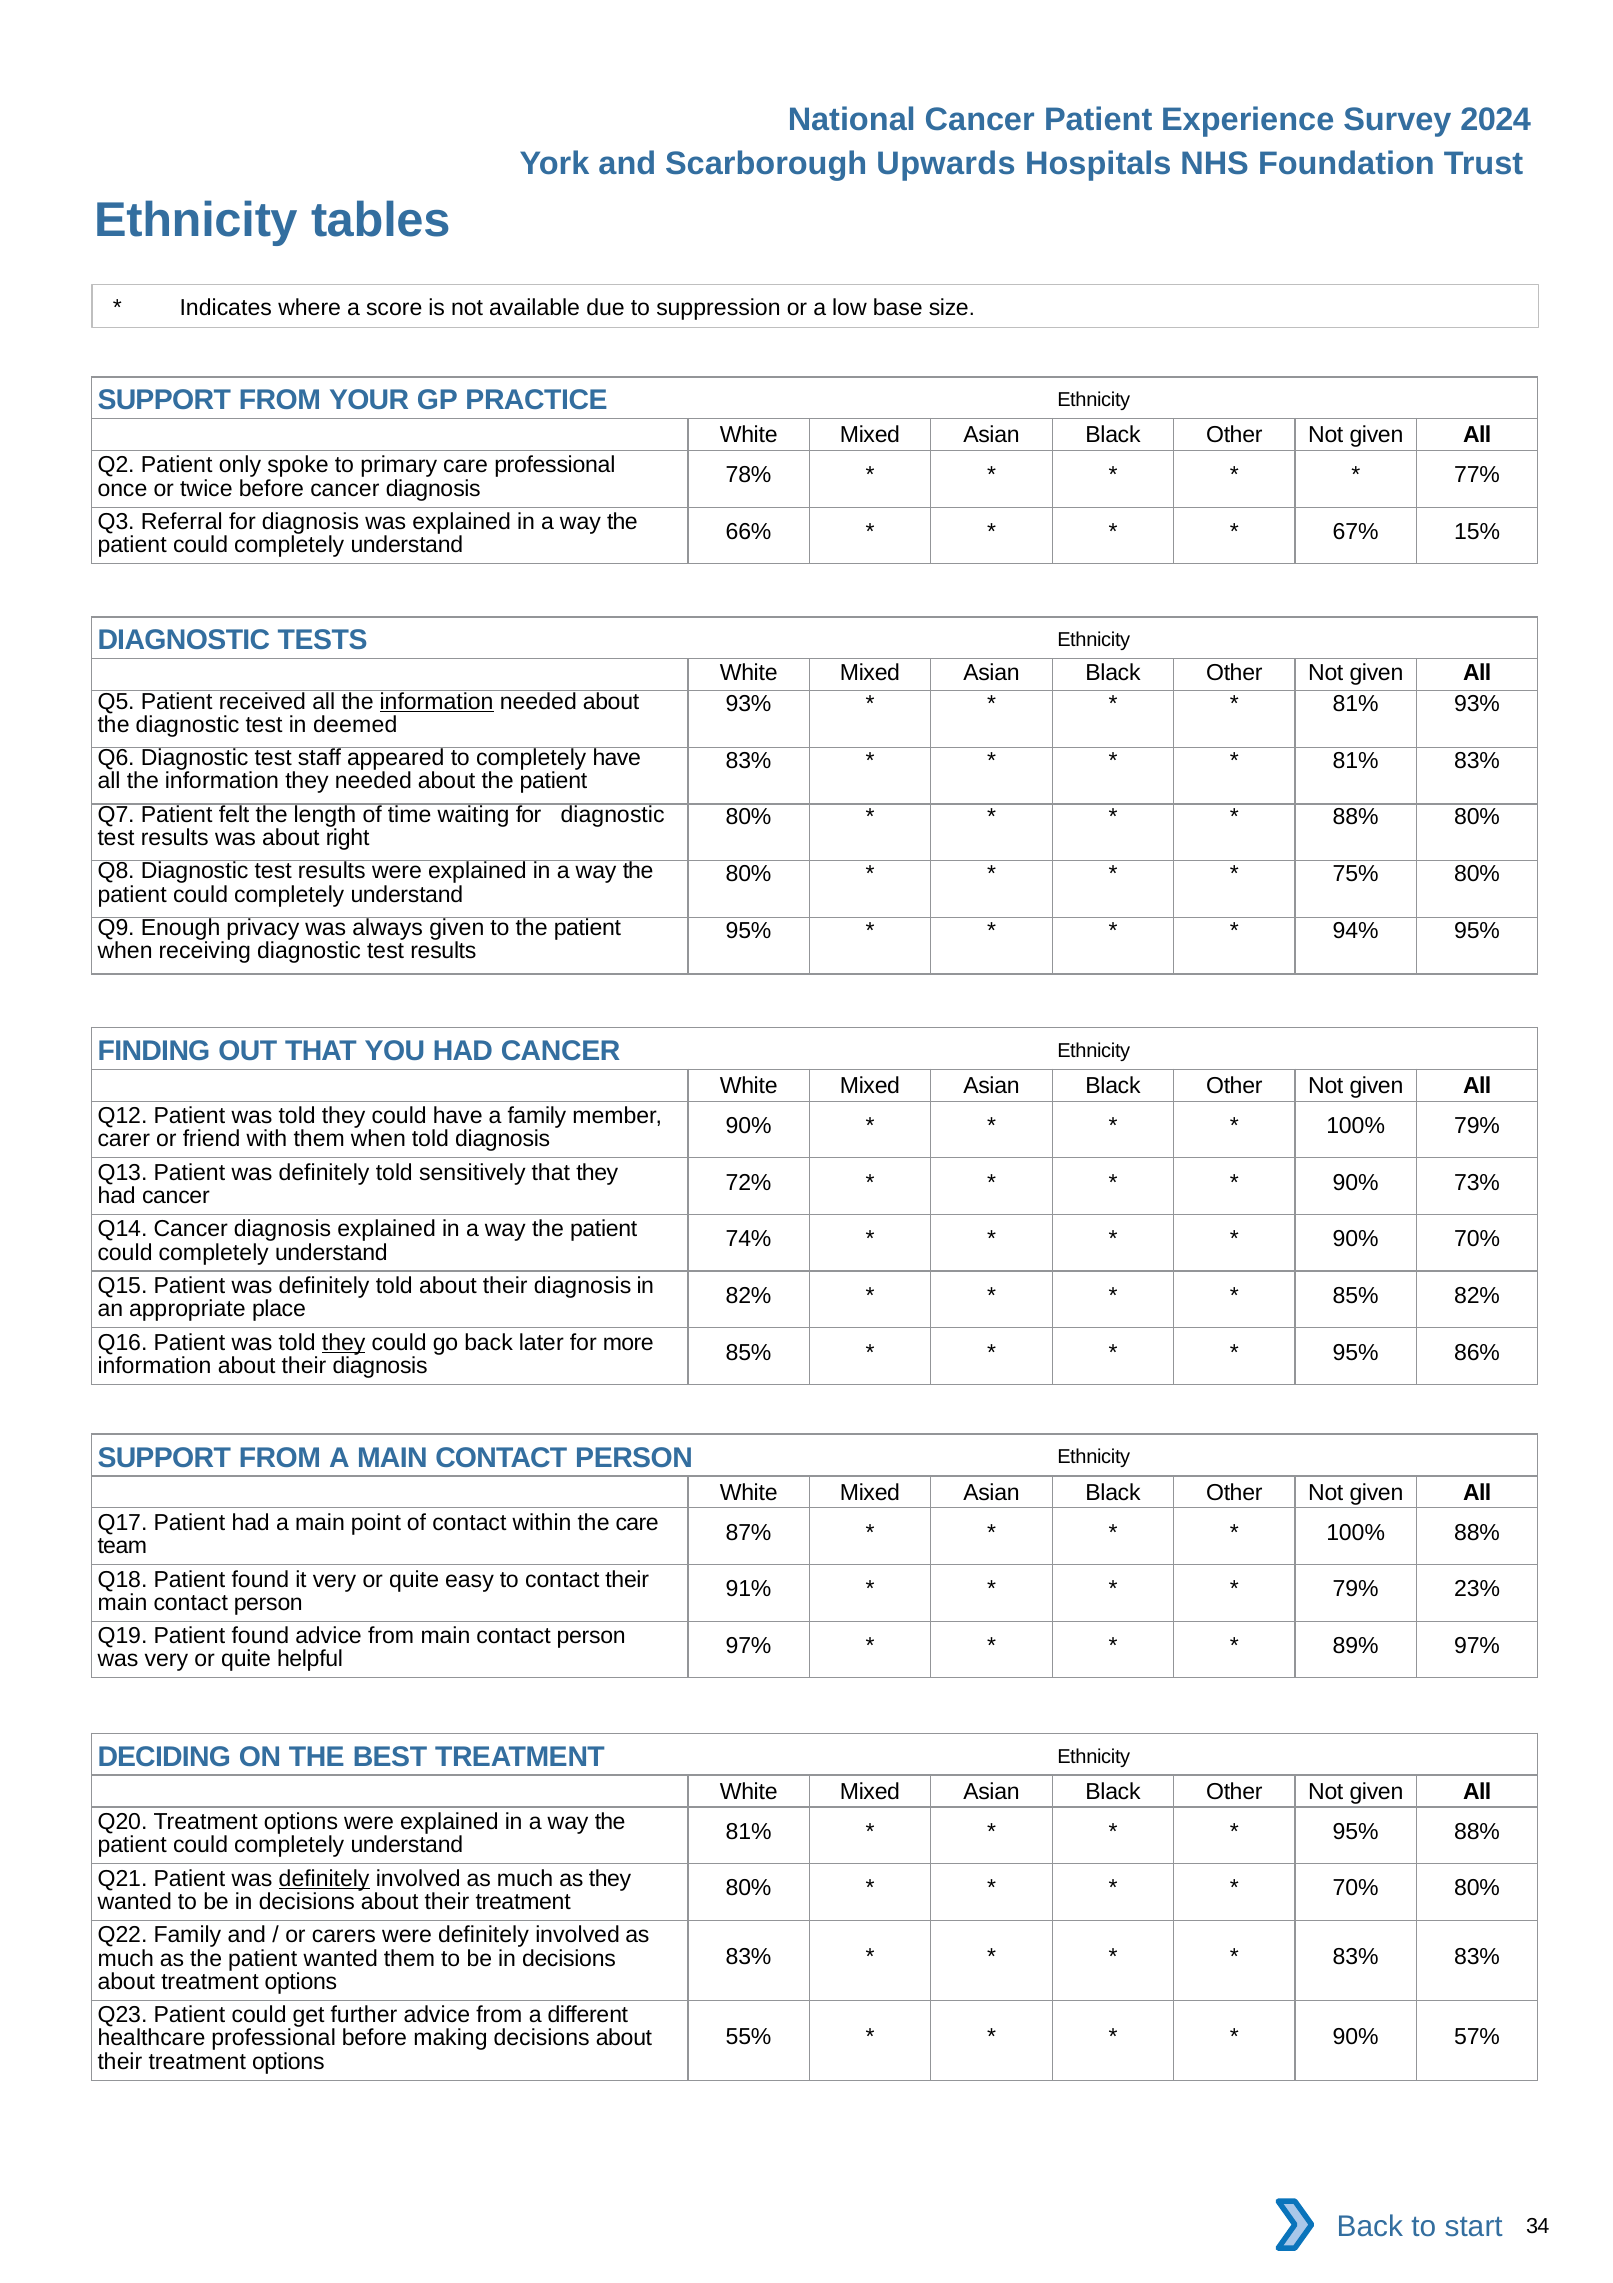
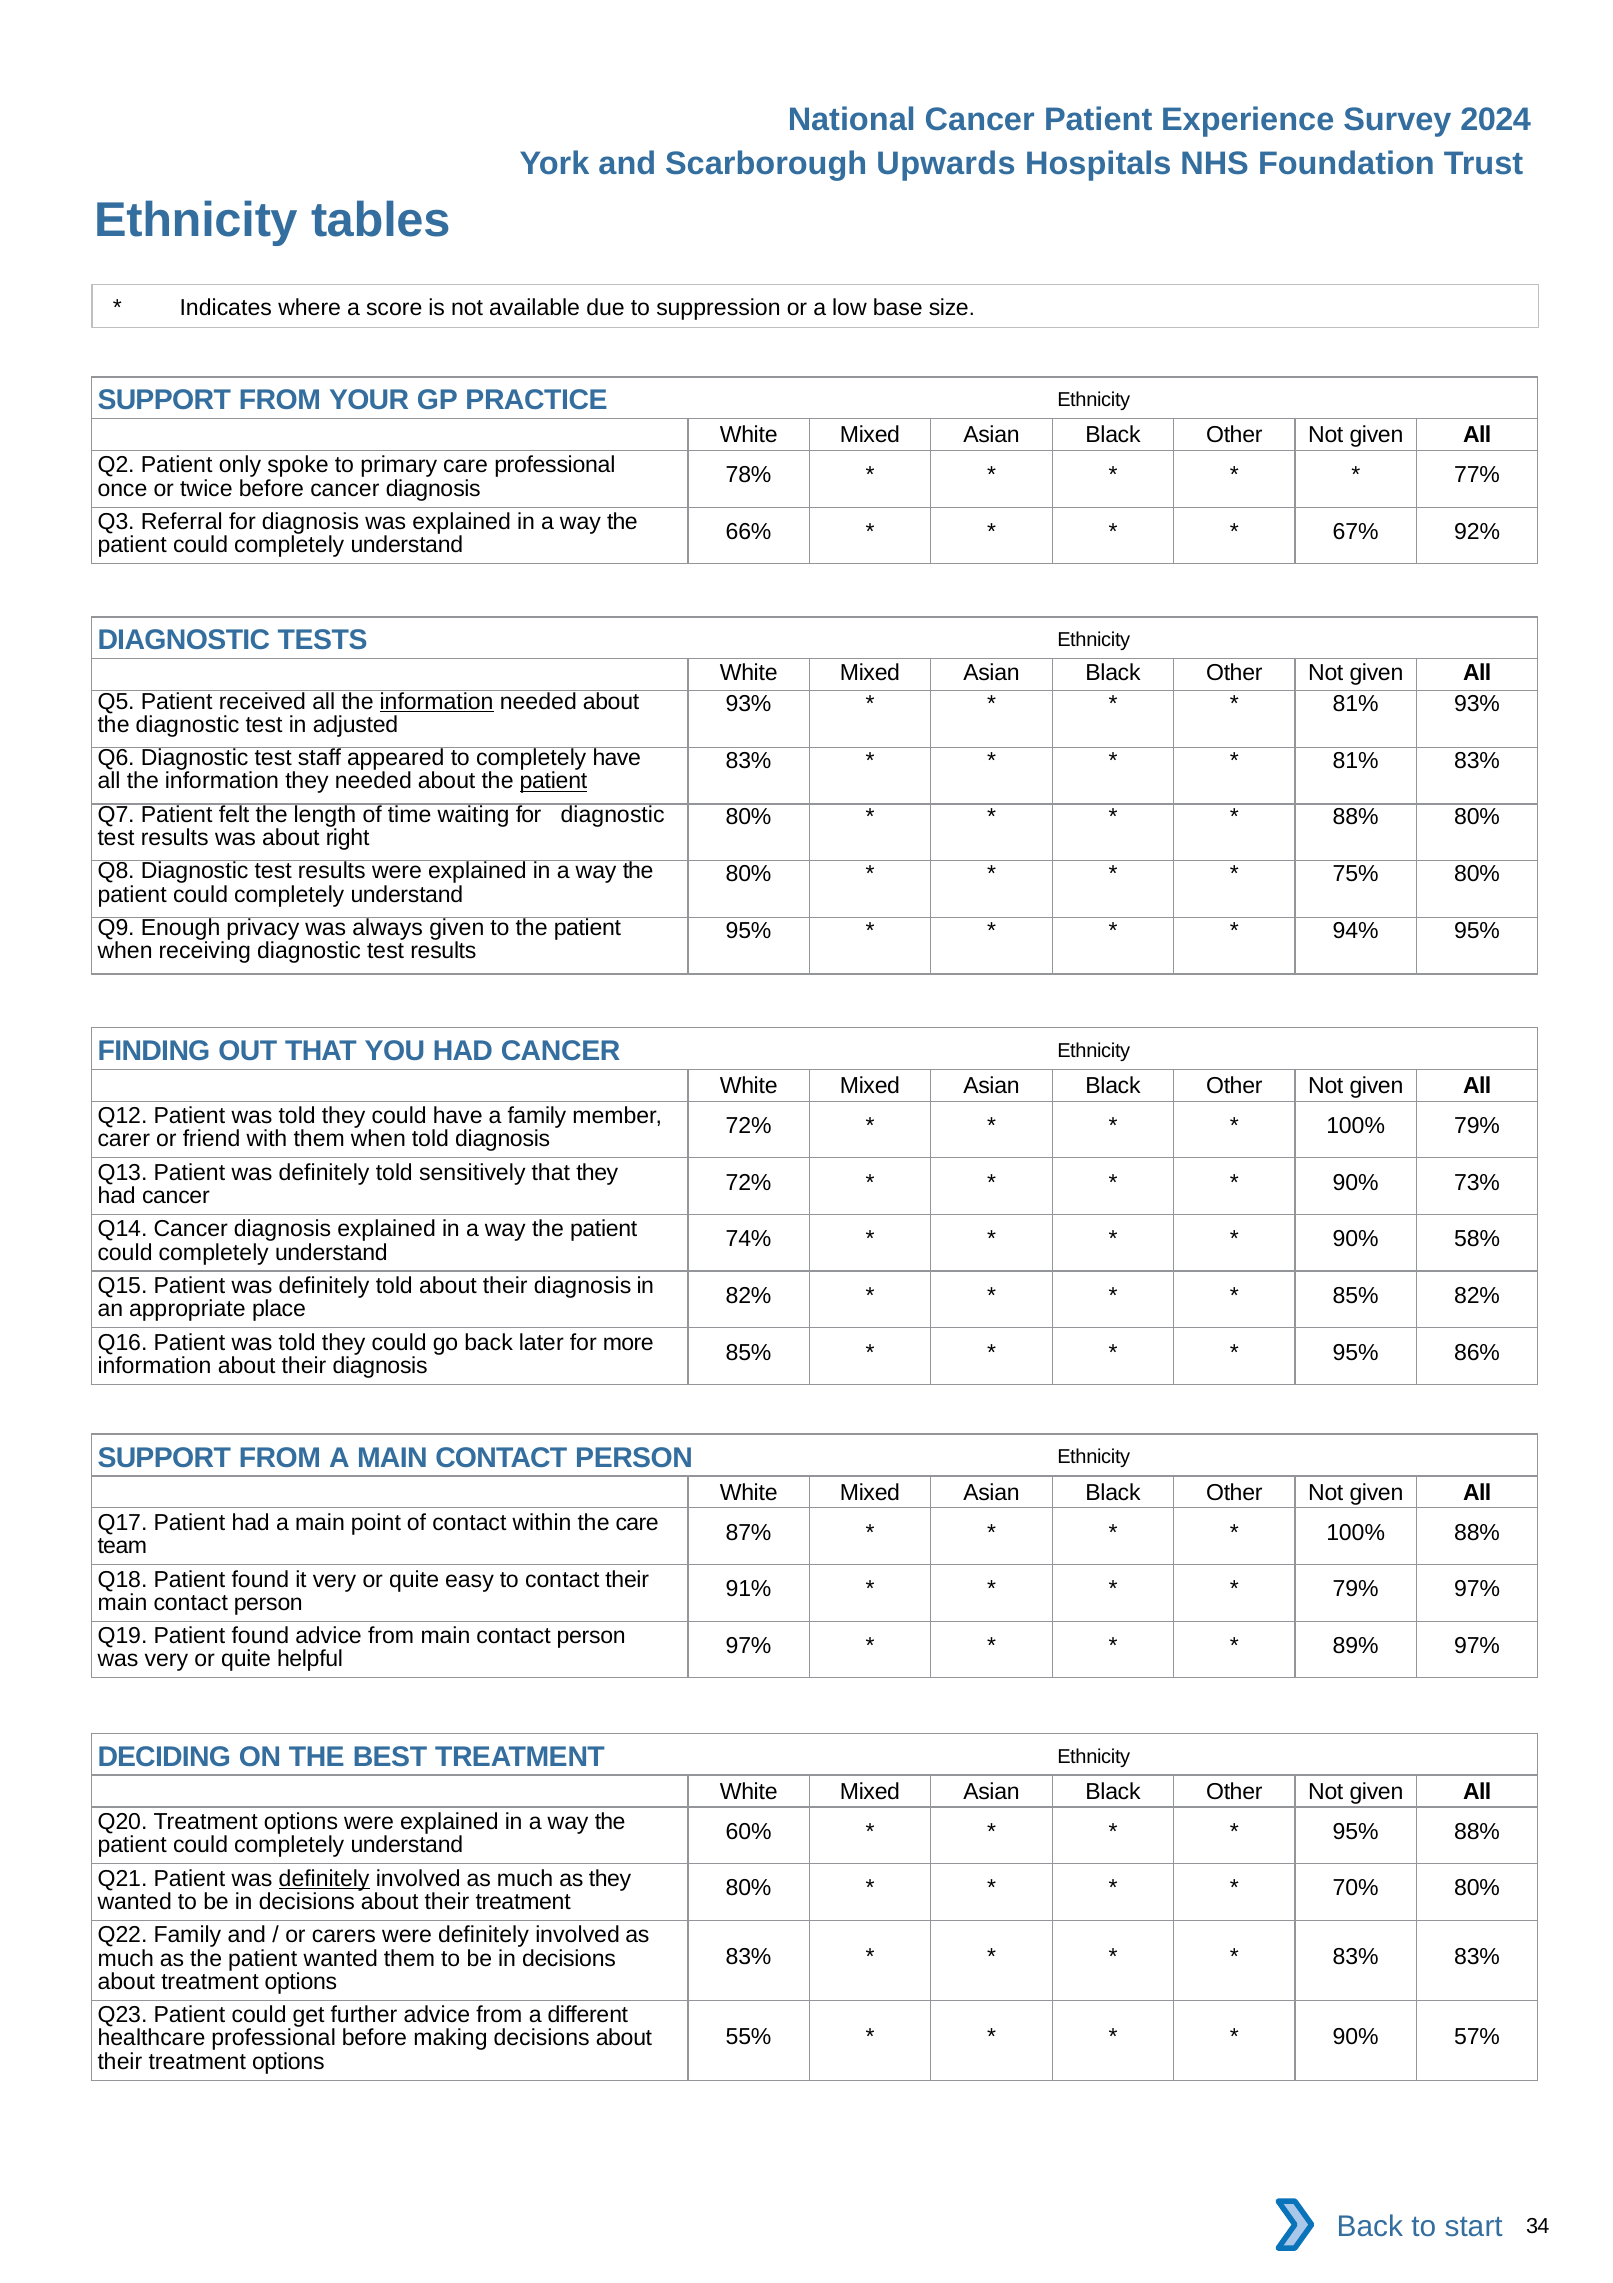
15%: 15% -> 92% (1477, 532)
deemed: deemed -> adjusted (356, 725)
patient underline: none -> present (553, 781)
90%: 90% -> 72% (749, 1126)
90% 70%: 70% -> 58% (1477, 1239)
they underline: present -> none (344, 1342)
79% 23%: 23% -> 97% (1477, 1589)
81%: 81% -> 60% (749, 1831)
